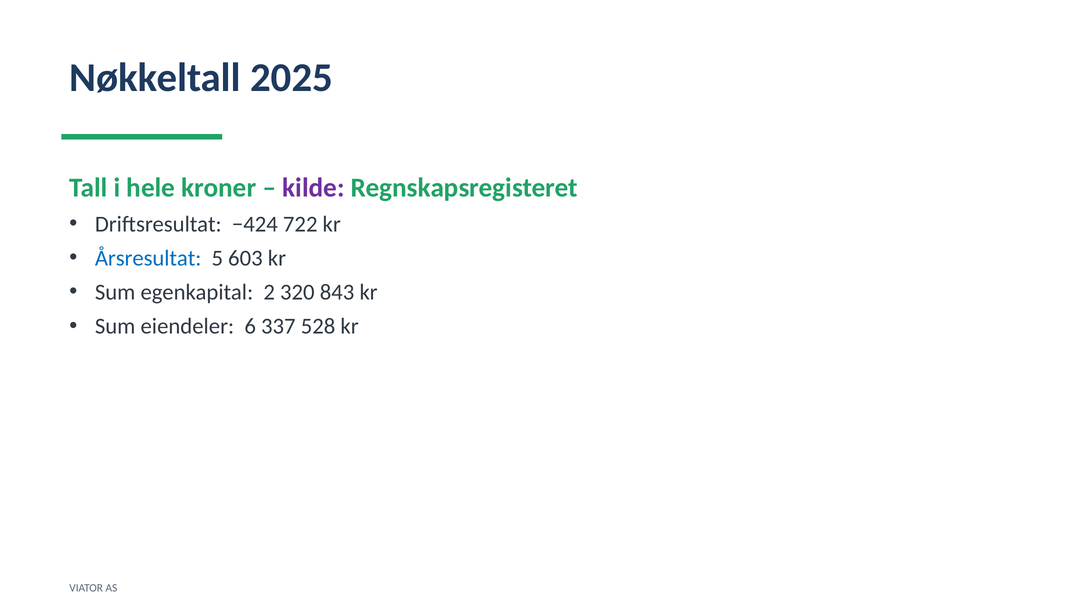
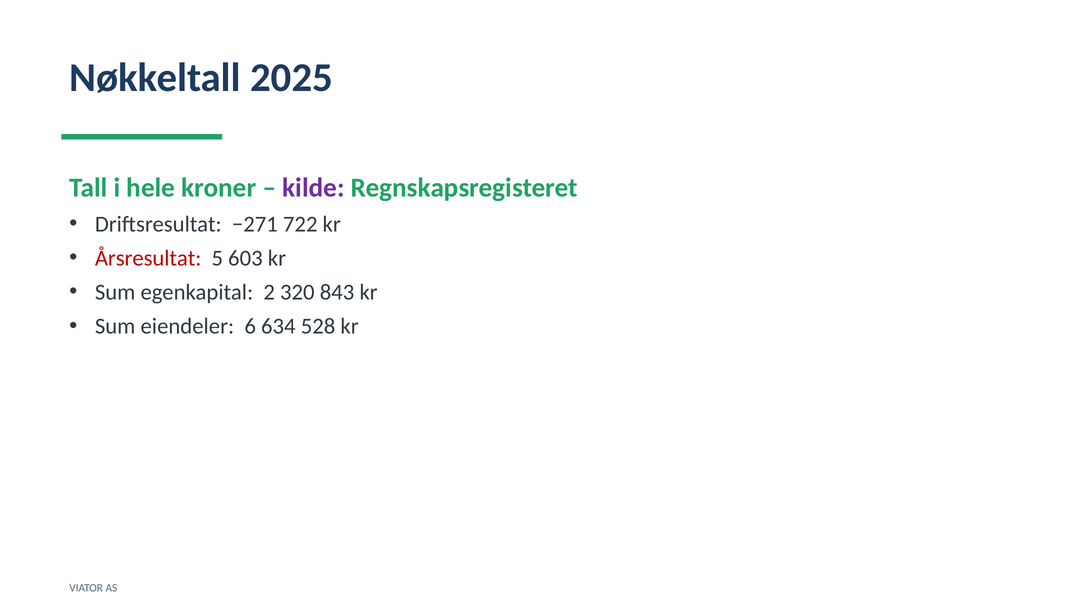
−424: −424 -> −271 (255, 224)
Årsresultat colour: blue -> red (148, 258)
337: 337 -> 634 (278, 326)
